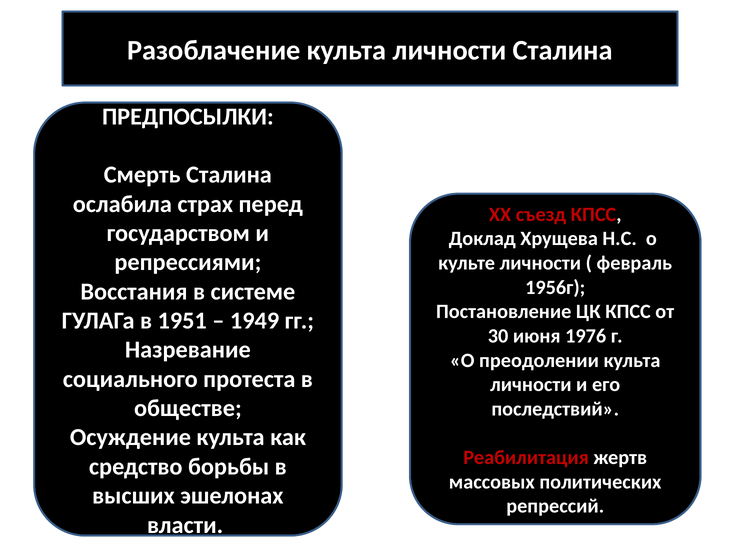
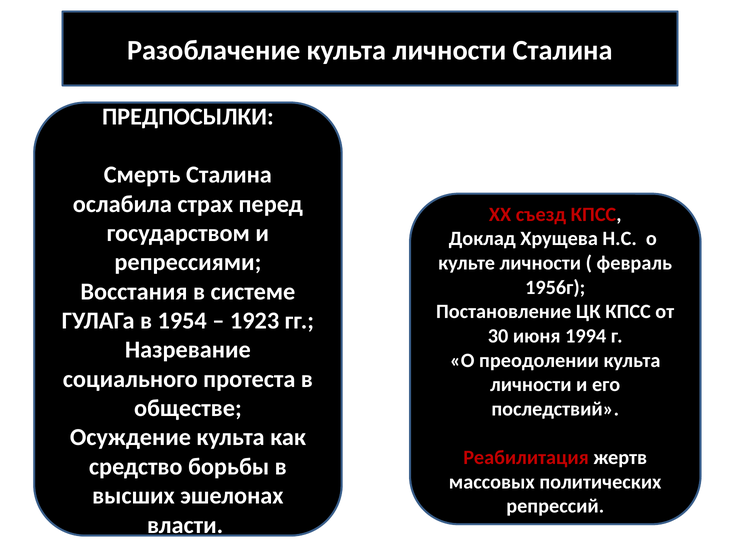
1951: 1951 -> 1954 (182, 321)
1949: 1949 -> 1923 (255, 321)
1976: 1976 -> 1994 (586, 336)
